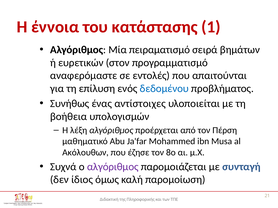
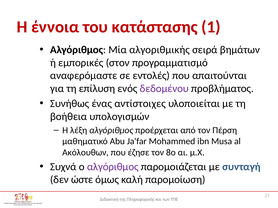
πειραματισμό: πειραματισμό -> αλγοριθμικής (159, 50)
ευρετικών: ευρετικών -> εμπορικές (81, 63)
δεδομένου colour: blue -> purple (164, 89)
ίδιος: ίδιος -> ώστε (82, 180)
